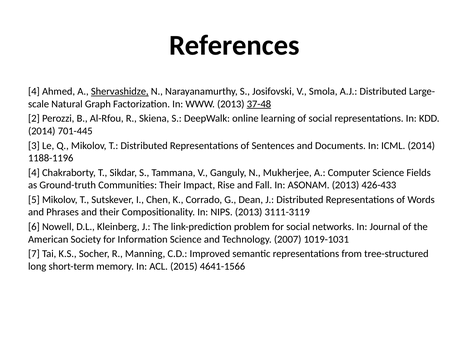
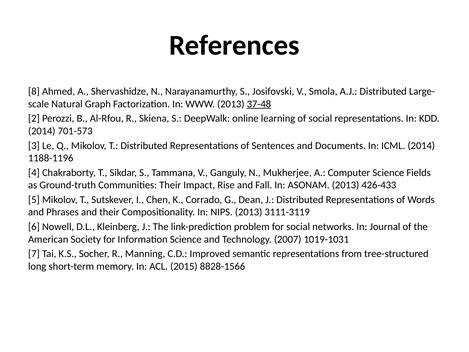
4: 4 -> 8 (34, 91)
Shervashidze underline: present -> none (120, 91)
701-445: 701-445 -> 701-573 (75, 131)
4641-1566: 4641-1566 -> 8828-1566 (223, 266)
